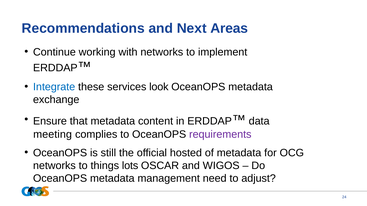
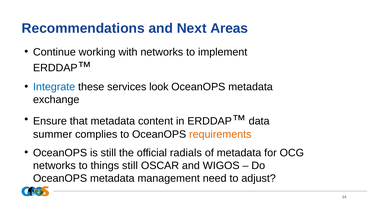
meeting: meeting -> summer (53, 135)
requirements colour: purple -> orange (220, 135)
hosted: hosted -> radials (186, 153)
things lots: lots -> still (130, 166)
